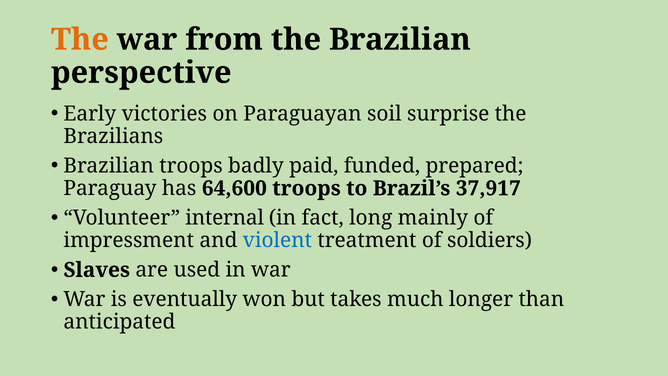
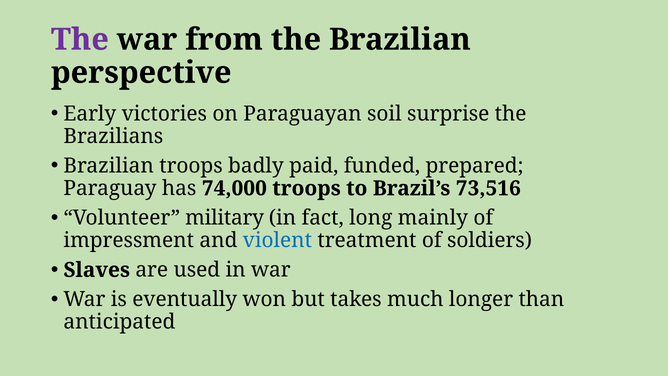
The colour: orange -> purple (80, 40)
64,600: 64,600 -> 74,000 (234, 188)
37,917: 37,917 -> 73,516 (488, 188)
internal: internal -> military (225, 218)
